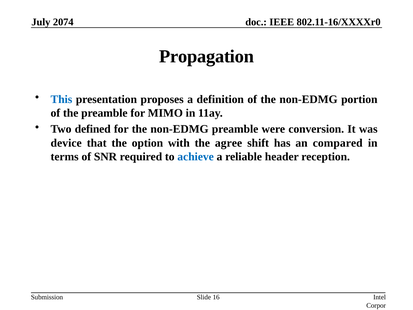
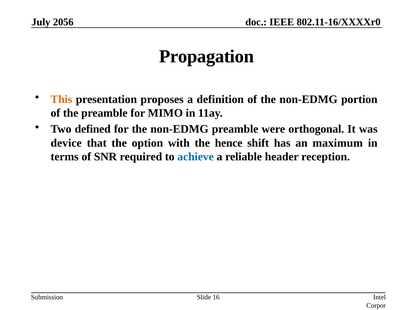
2074: 2074 -> 2056 (63, 22)
This colour: blue -> orange (61, 99)
conversion: conversion -> orthogonal (316, 129)
agree: agree -> hence (229, 143)
compared: compared -> maximum (338, 143)
